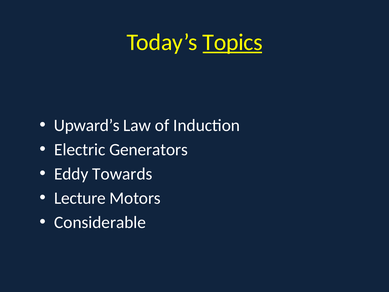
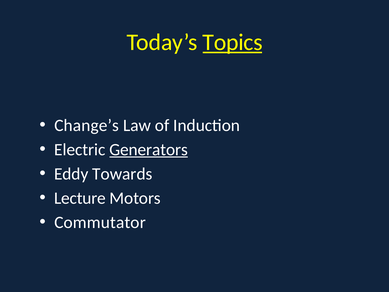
Upward’s: Upward’s -> Change’s (87, 125)
Generators underline: none -> present (149, 150)
Considerable: Considerable -> Commutator (100, 222)
